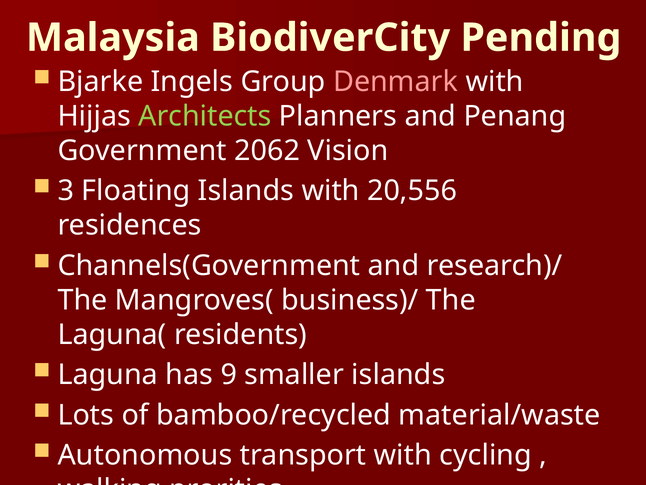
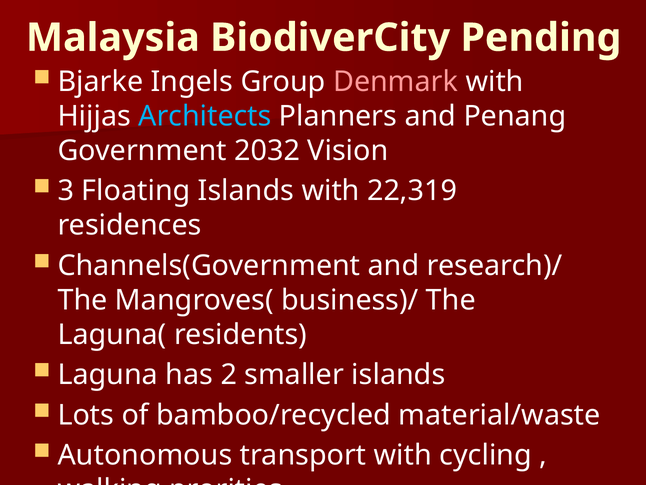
Architects colour: light green -> light blue (205, 116)
2062: 2062 -> 2032 (267, 151)
20,556: 20,556 -> 22,319 (412, 191)
9: 9 -> 2 (229, 375)
